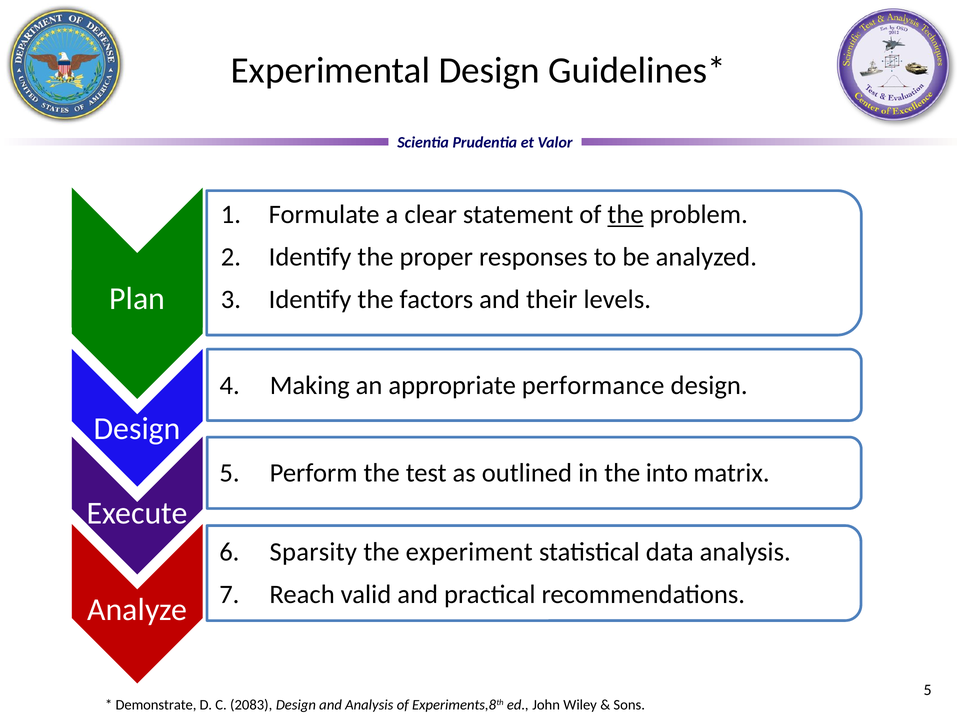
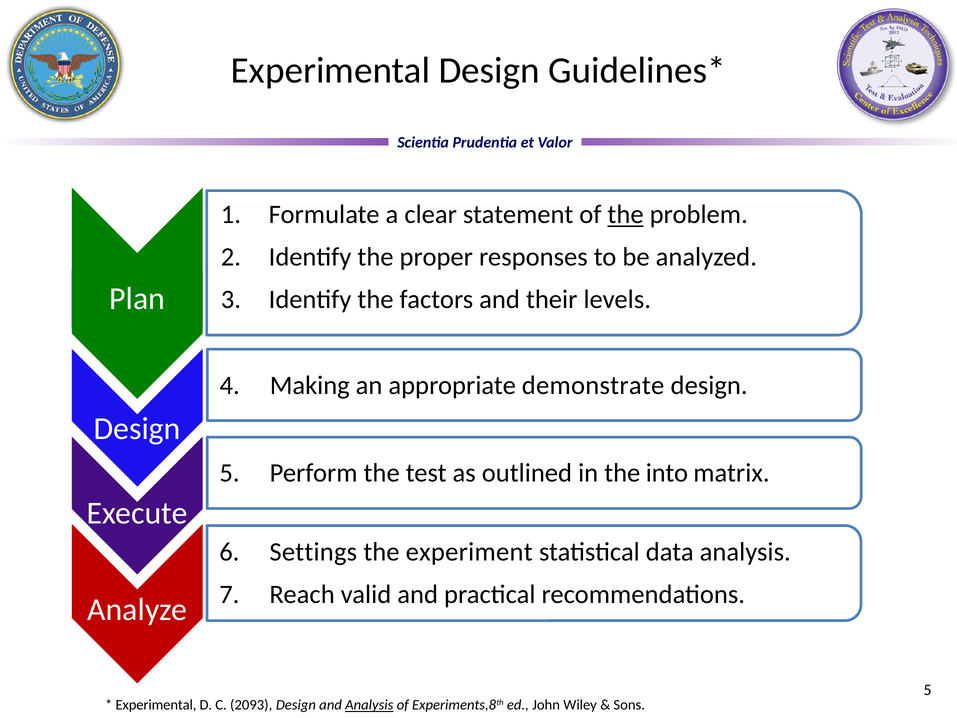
performance: performance -> demonstrate (593, 385)
Sparsity: Sparsity -> Settings (313, 552)
Demonstrate: Demonstrate -> Experimental (156, 705)
2083: 2083 -> 2093 (251, 705)
Analysis underline: none -> present (369, 705)
